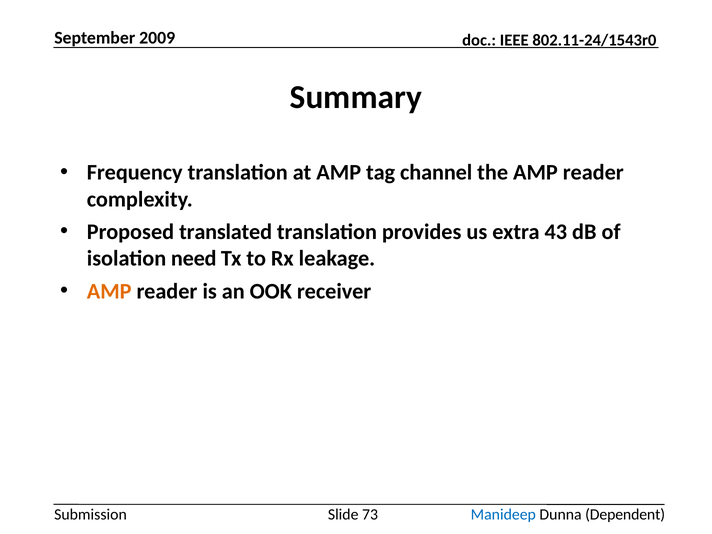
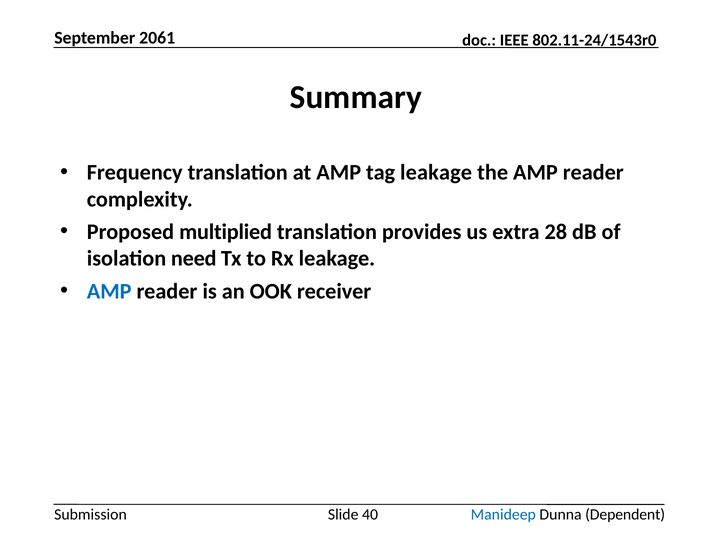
2009: 2009 -> 2061 (157, 38)
tag channel: channel -> leakage (436, 173)
translated: translated -> multiplied (226, 232)
43: 43 -> 28 (556, 232)
AMP colour: orange -> blue (109, 291)
73: 73 -> 40 (370, 515)
